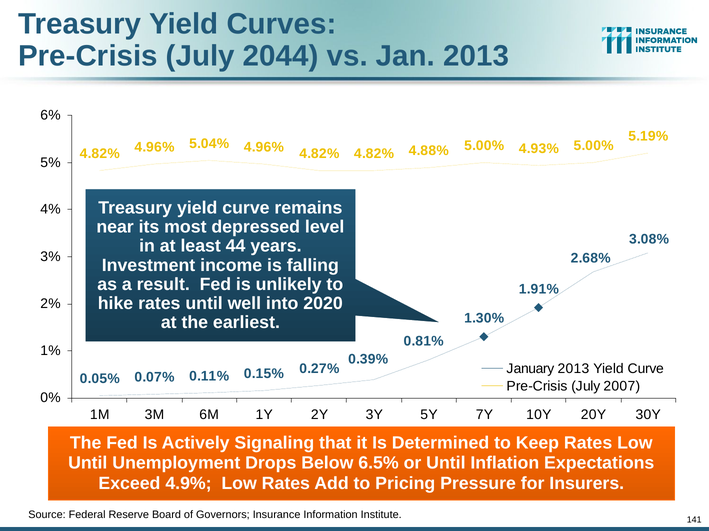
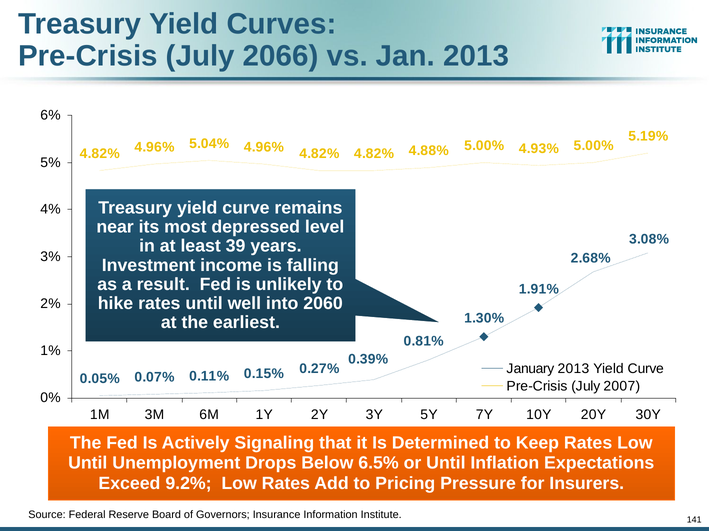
2044: 2044 -> 2066 (281, 56)
44: 44 -> 39 (236, 246)
2020: 2020 -> 2060 (323, 304)
4.9%: 4.9% -> 9.2% (189, 484)
